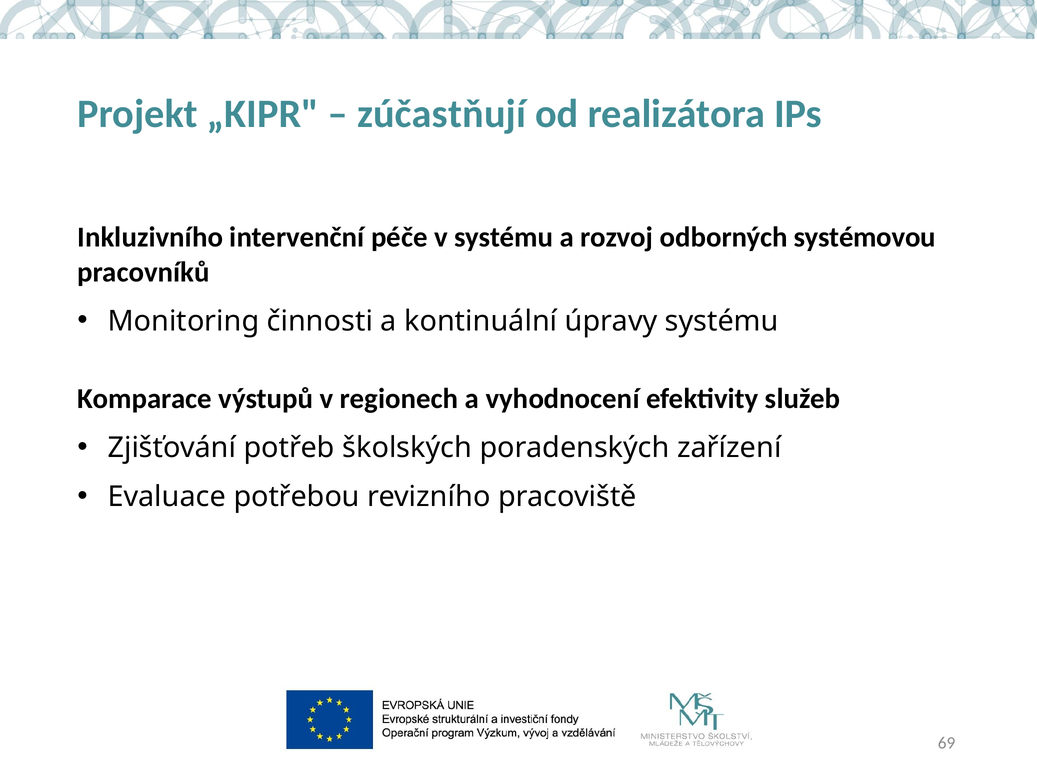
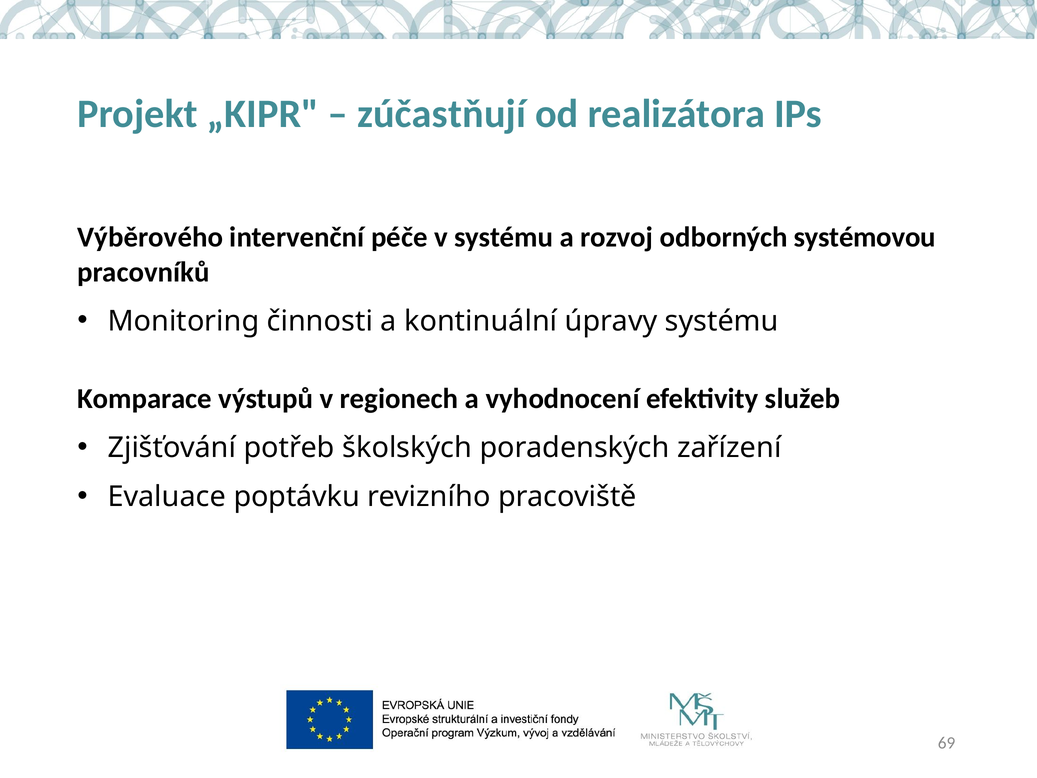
Inkluzivního: Inkluzivního -> Výběrového (150, 237)
potřebou: potřebou -> poptávku (297, 497)
